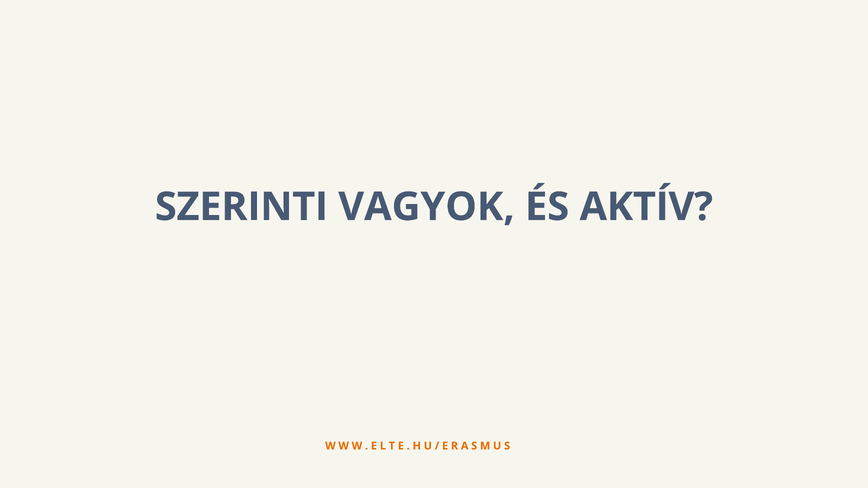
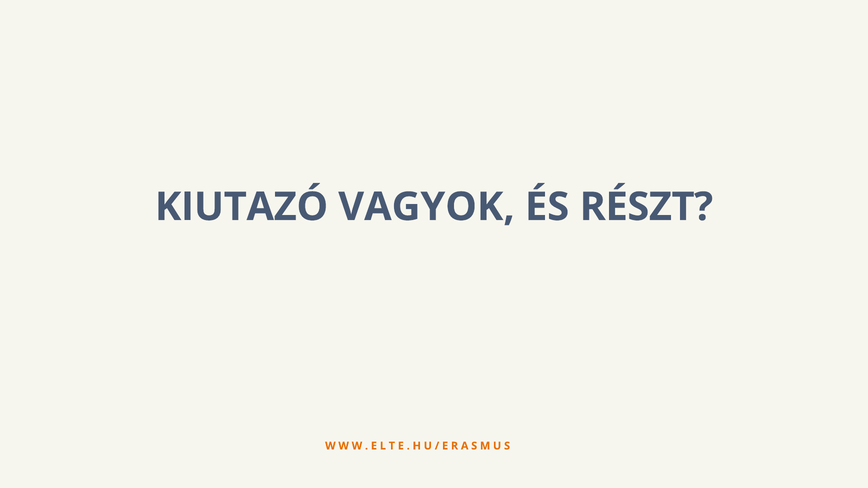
SZERINTI: SZERINTI -> KIUTAZÓ (242, 207)
AKTÍV: AKTÍV -> RÉSZT (646, 207)
